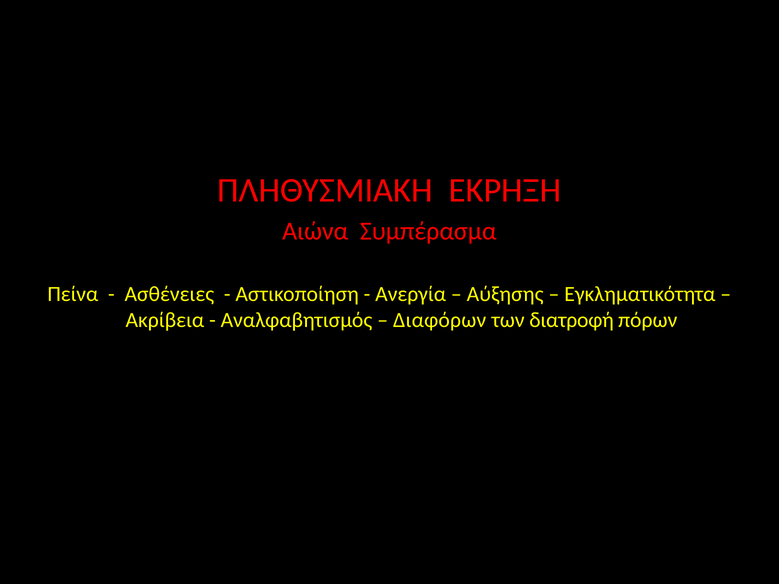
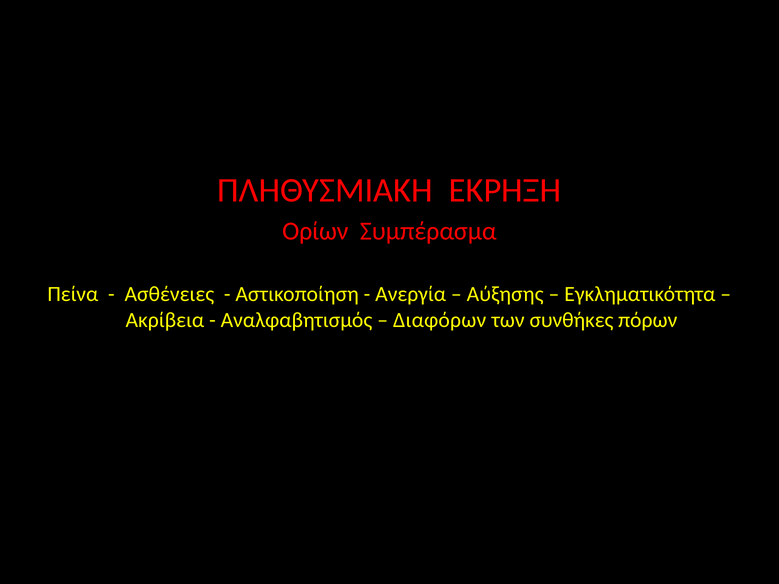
Αιώνα: Αιώνα -> Ορίων (315, 231)
διατροφή: διατροφή -> συνθήκες (571, 320)
